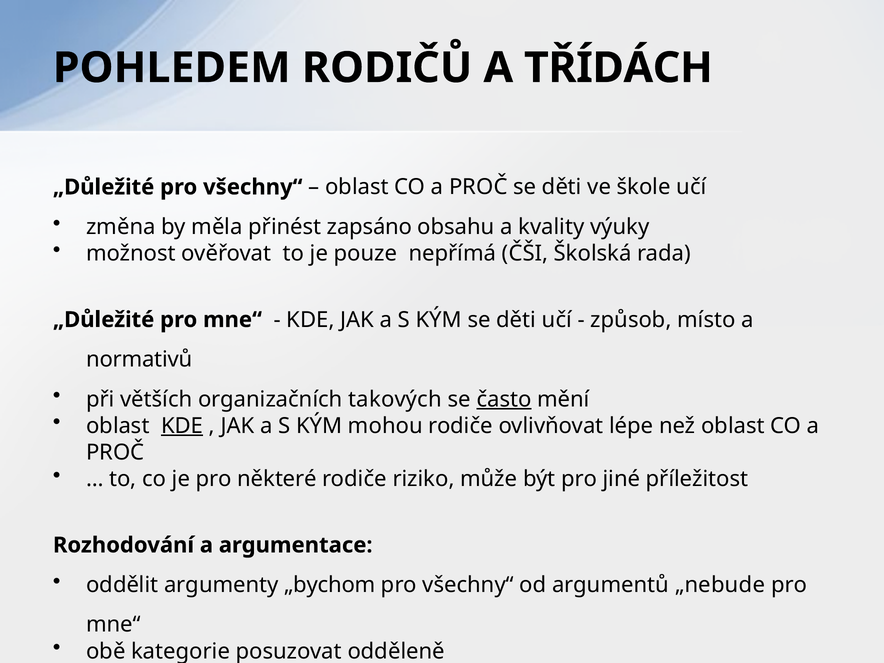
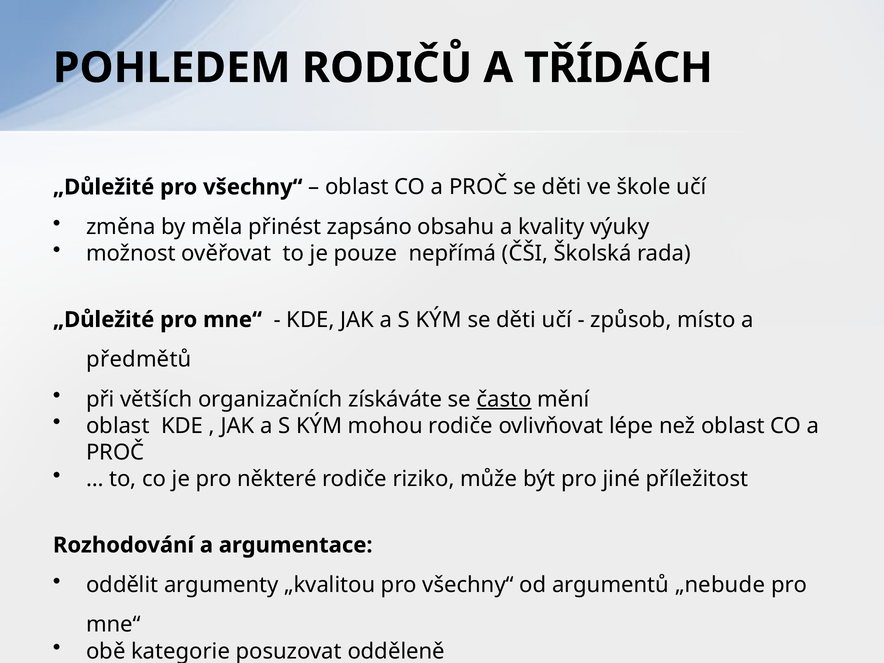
normativů: normativů -> předmětů (139, 359)
takových: takových -> získáváte (395, 399)
KDE underline: present -> none (182, 426)
„bychom: „bychom -> „kvalitou (330, 585)
